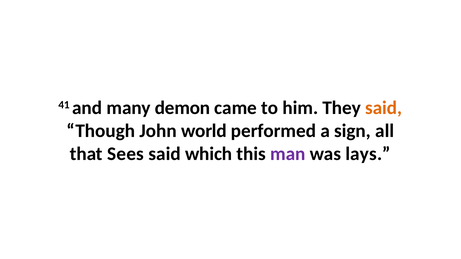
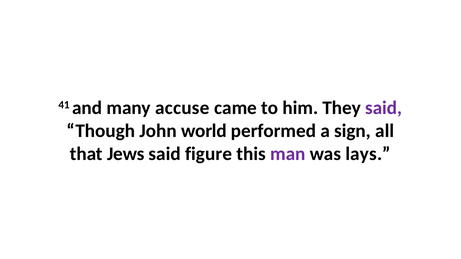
demon: demon -> accuse (182, 108)
said colour: orange -> purple (384, 108)
Sees: Sees -> Jews (126, 154)
which: which -> figure (209, 154)
